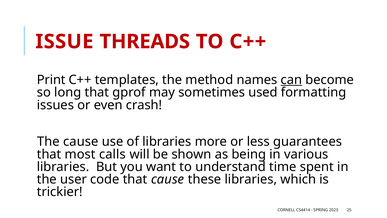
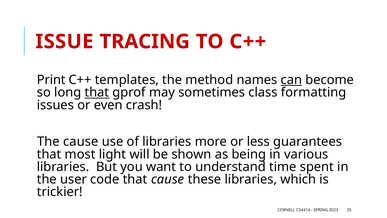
THREADS: THREADS -> TRACING (145, 42)
that underline: none -> present (97, 92)
used: used -> class (263, 92)
calls: calls -> light (112, 154)
